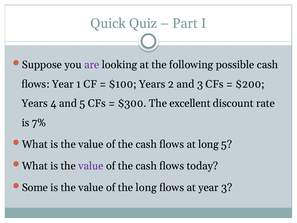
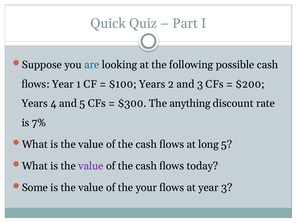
are colour: purple -> blue (92, 65)
excellent: excellent -> anything (190, 103)
the long: long -> your (146, 187)
